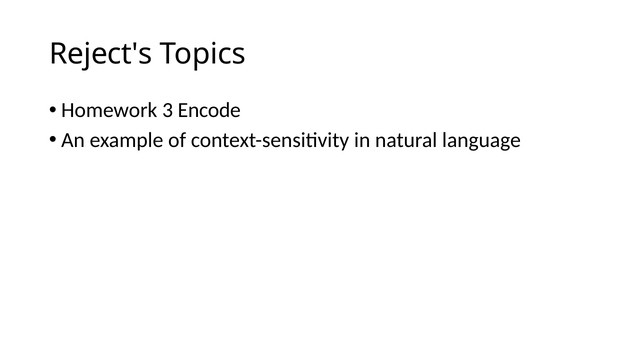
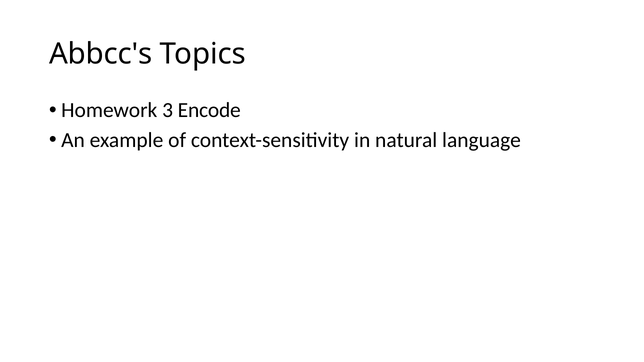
Reject's: Reject's -> Abbcc's (101, 54)
